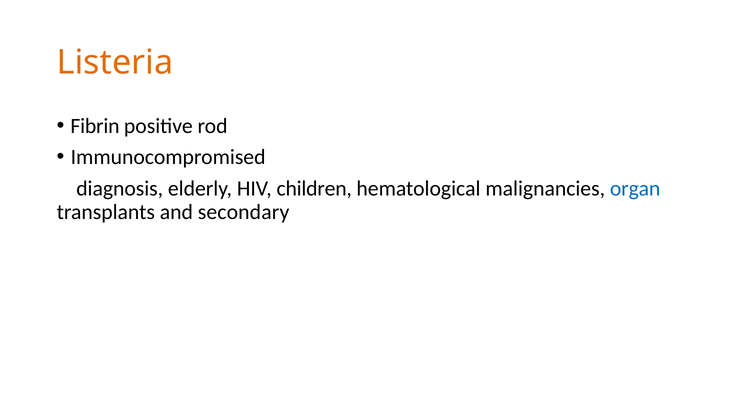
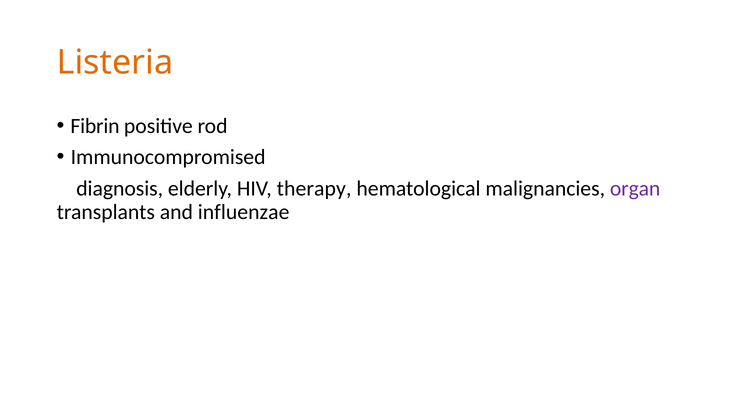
children: children -> therapy (314, 188)
organ colour: blue -> purple (635, 188)
secondary: secondary -> influenzae (244, 212)
